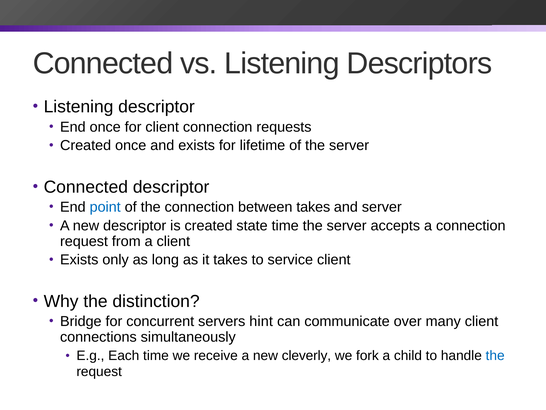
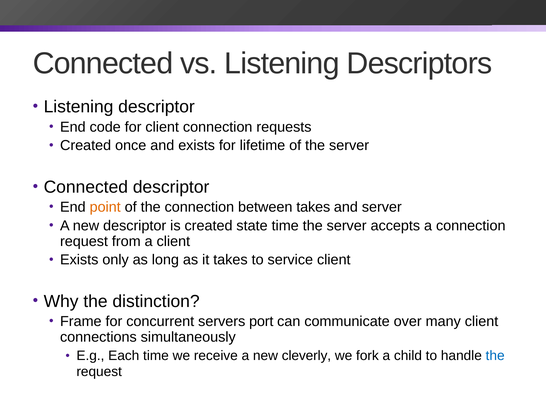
End once: once -> code (105, 127)
point colour: blue -> orange (105, 207)
Bridge: Bridge -> Frame (81, 321)
hint: hint -> port (261, 321)
